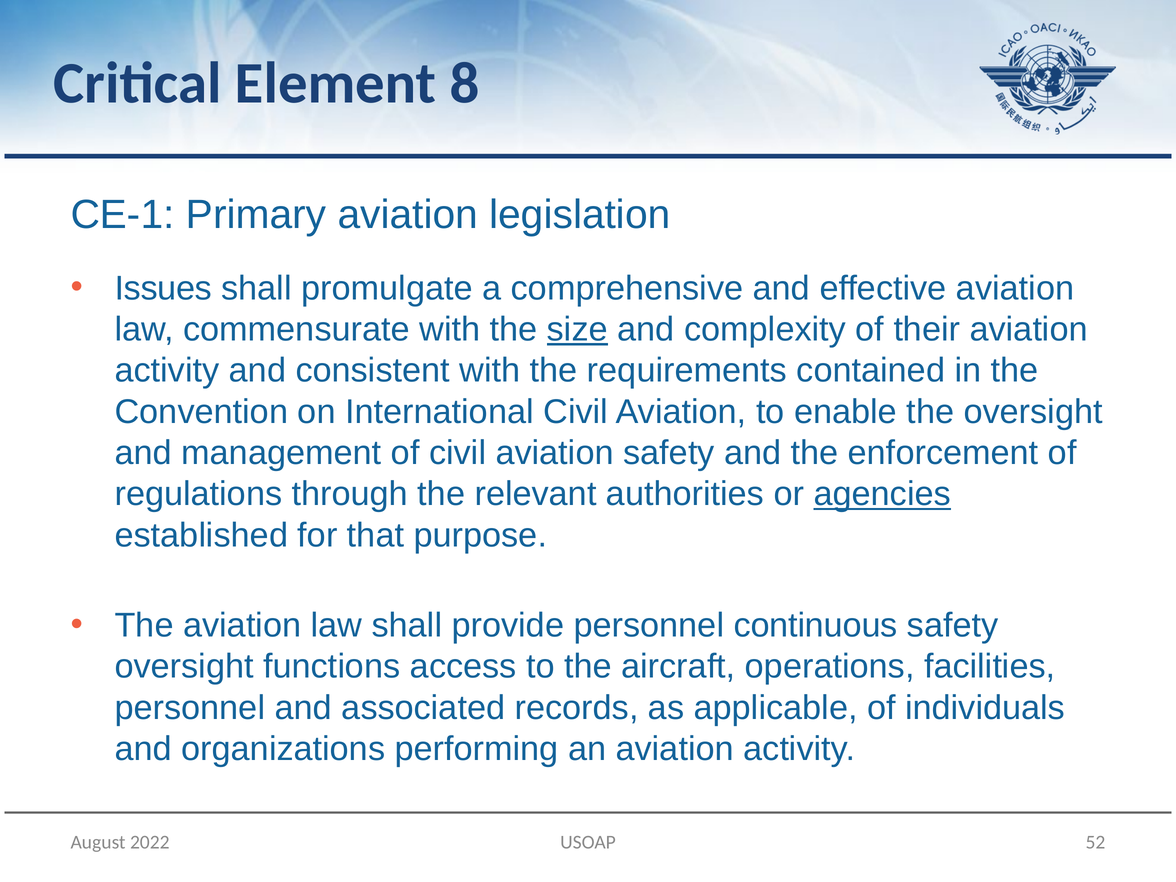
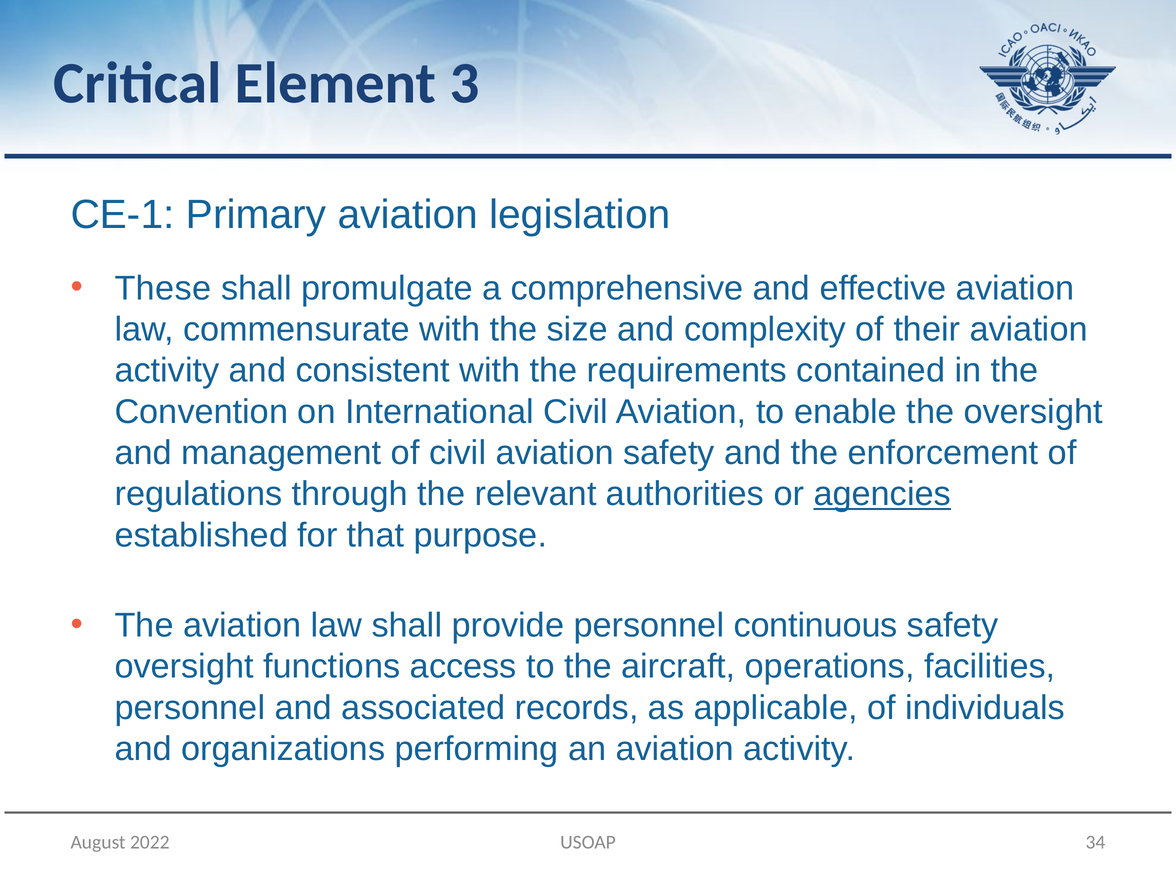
8: 8 -> 3 (464, 83)
Issues: Issues -> These (163, 288)
size underline: present -> none (577, 329)
52: 52 -> 34 (1096, 842)
